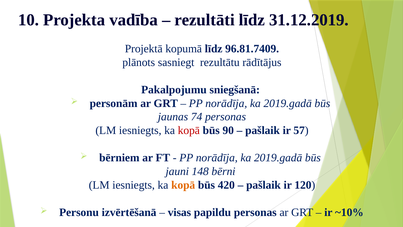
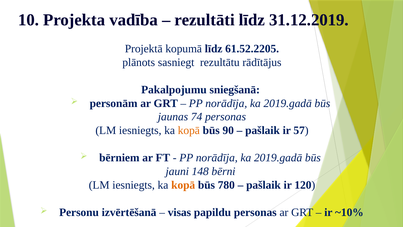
96.81.7409: 96.81.7409 -> 61.52.2205 (252, 49)
kopā colour: red -> orange (189, 130)
420: 420 -> 780 (226, 185)
